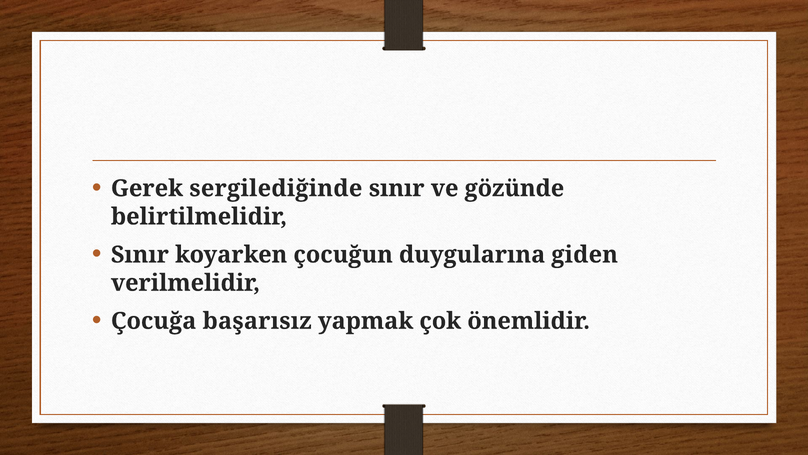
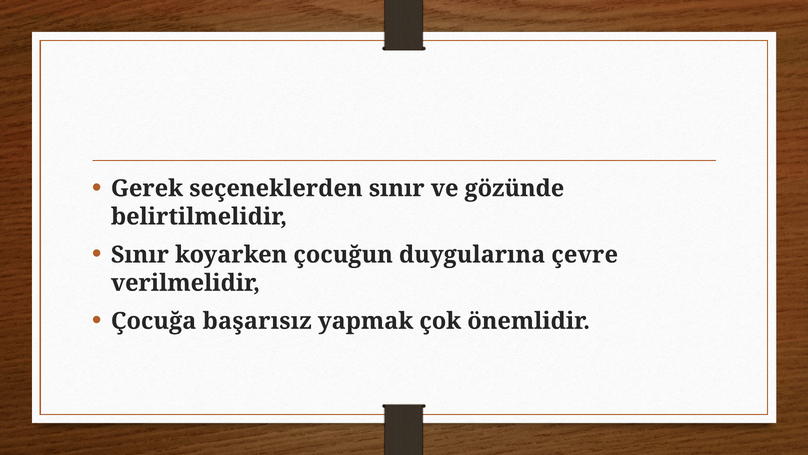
sergilediğinde: sergilediğinde -> seçeneklerden (276, 188)
giden: giden -> çevre (585, 254)
